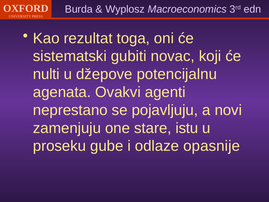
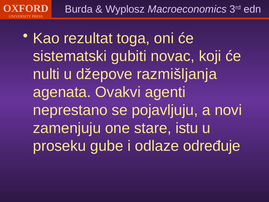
potencijalnu: potencijalnu -> razmišljanja (177, 74)
opasnije: opasnije -> određuje (212, 146)
